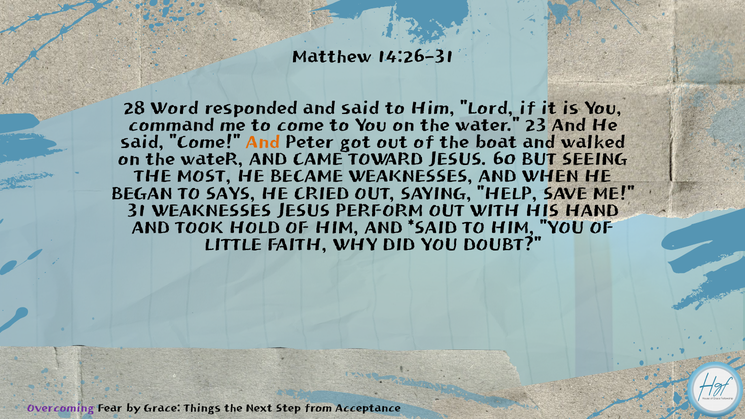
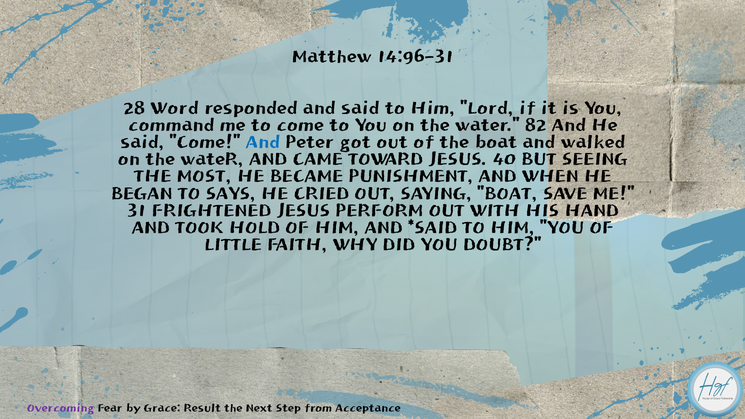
14:26-31: 14:26-31 -> 14:96-31 (415, 57)
23: 23 -> 82 (536, 125)
And colour: orange -> blue (263, 142)
60: 60 -> 40 (504, 159)
BECAME WEAKNESSES: WEAKNESSES -> PUNISHMENT (411, 177)
SAYING HELP: HELP -> BOAT (507, 194)
31 WEAKNESSES: WEAKNESSES -> FRIGHTENED (211, 211)
Things: Things -> Result (202, 408)
